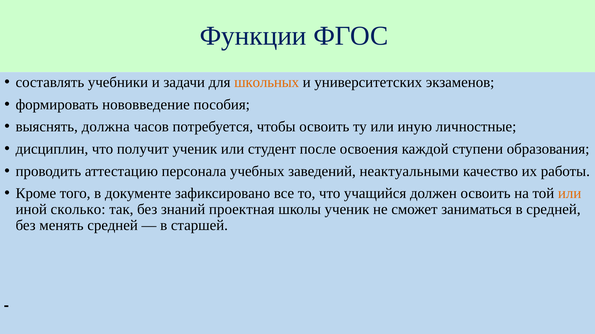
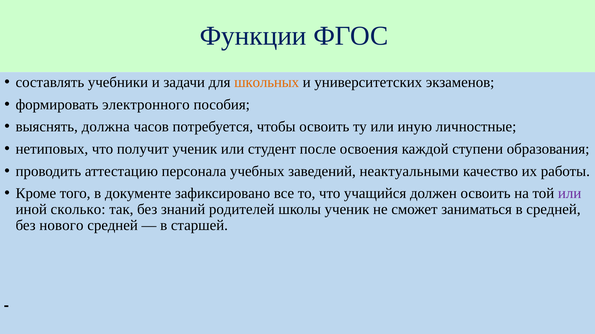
нововведение: нововведение -> электронного (146, 105)
дисциплин: дисциплин -> нетиповых (52, 149)
или colour: orange -> purple (570, 194)
проектная: проектная -> родителей (242, 210)
менять: менять -> нового (61, 226)
